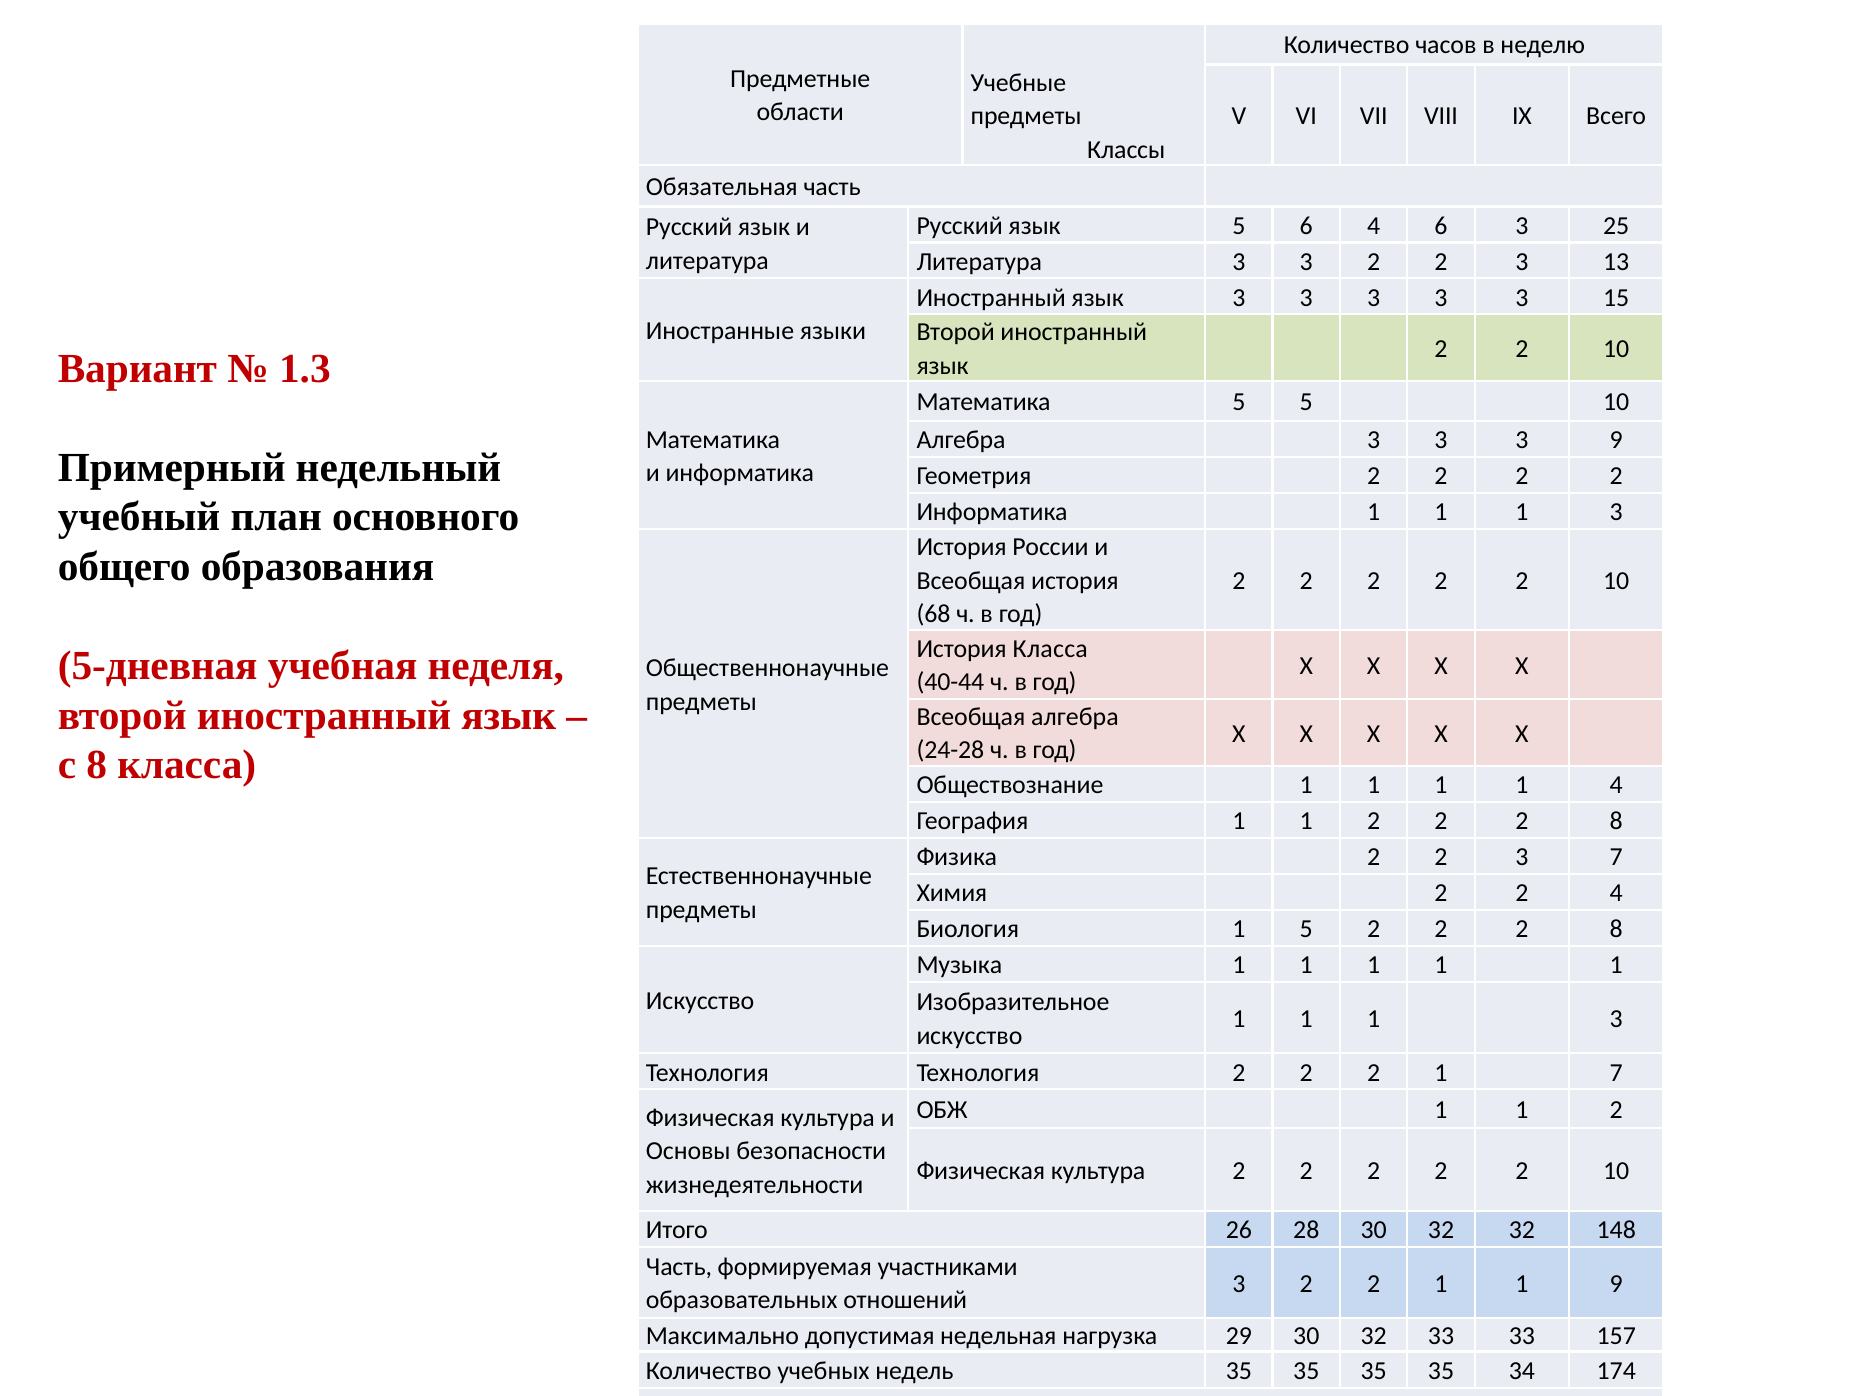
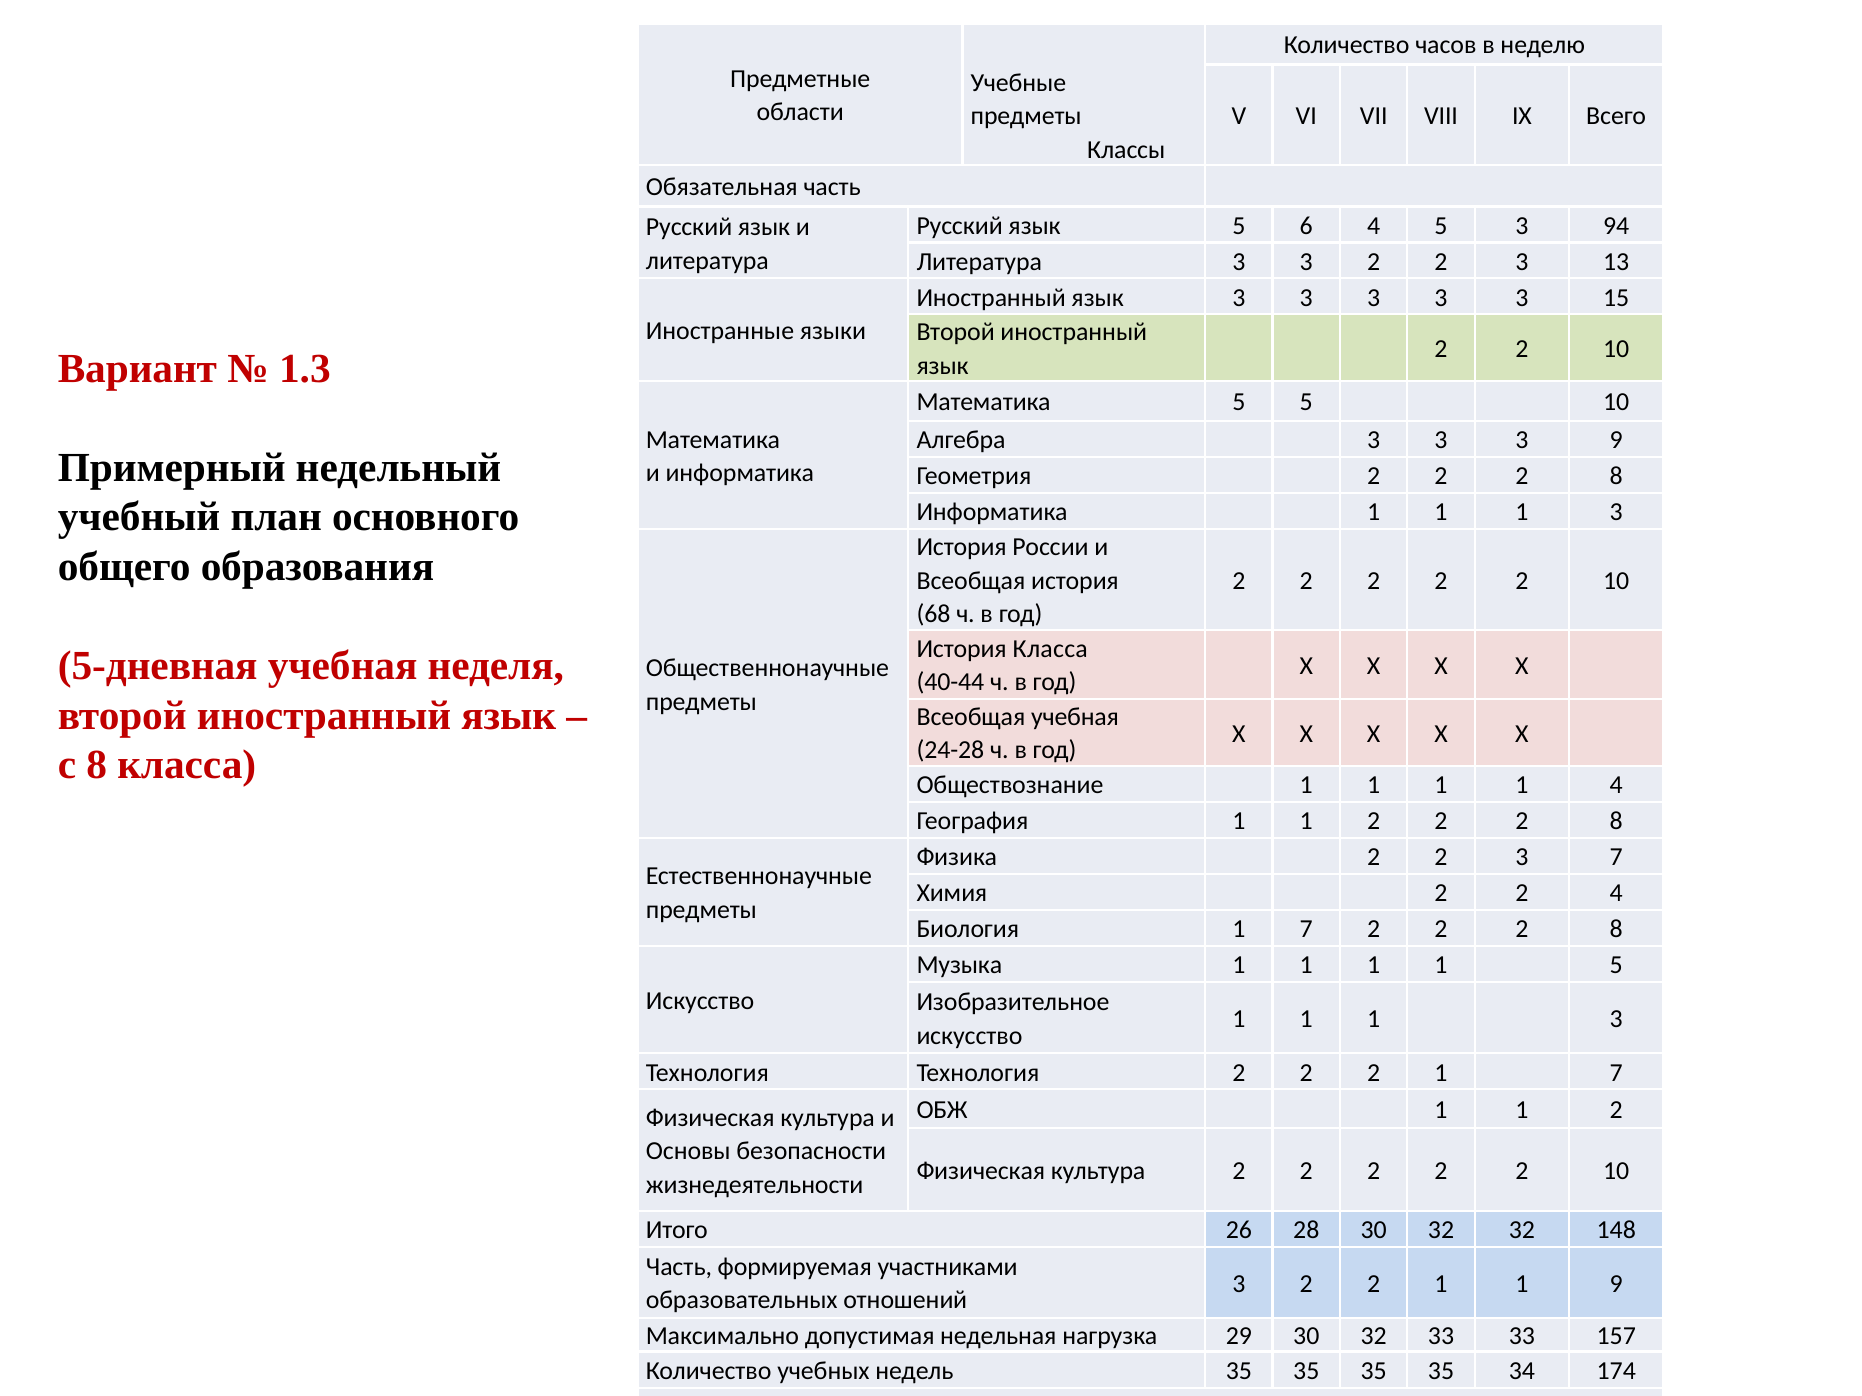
4 6: 6 -> 5 (1441, 226)
25: 25 -> 94 (1616, 226)
2: 2 -> 8 (1616, 477)
Всеобщая алгебра: алгебра -> учебная (1075, 717)
Биология 1 5: 5 -> 7 (1306, 929)
1: 1 -> 5 (1616, 965)
